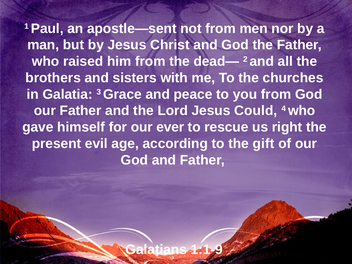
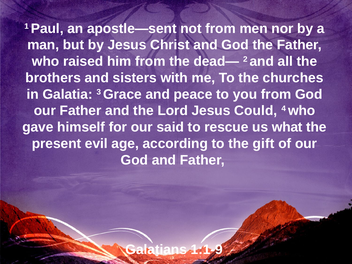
ever: ever -> said (170, 127)
right: right -> what (287, 127)
